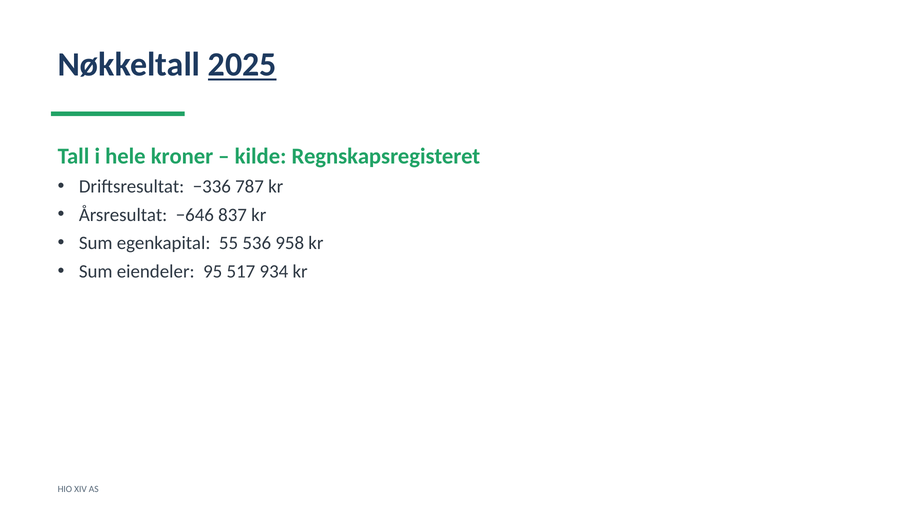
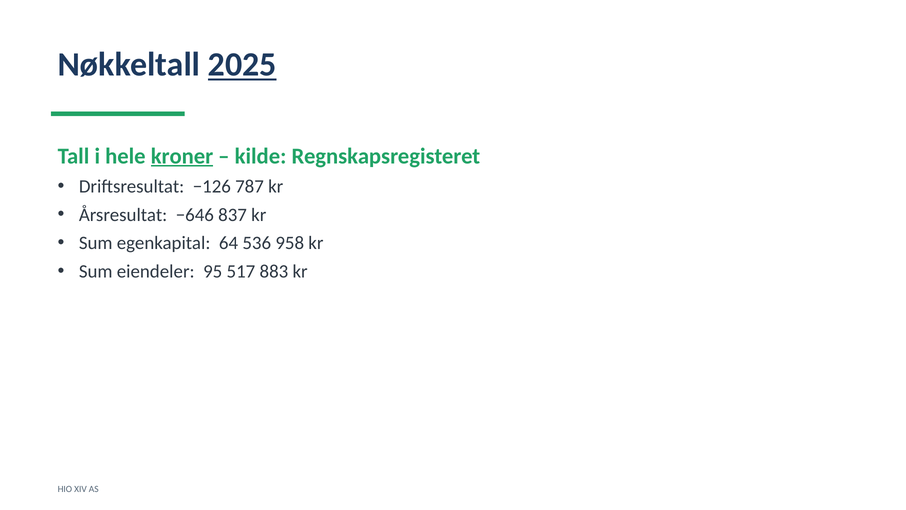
kroner underline: none -> present (182, 156)
−336: −336 -> −126 (212, 186)
55: 55 -> 64 (229, 243)
934: 934 -> 883 (274, 271)
